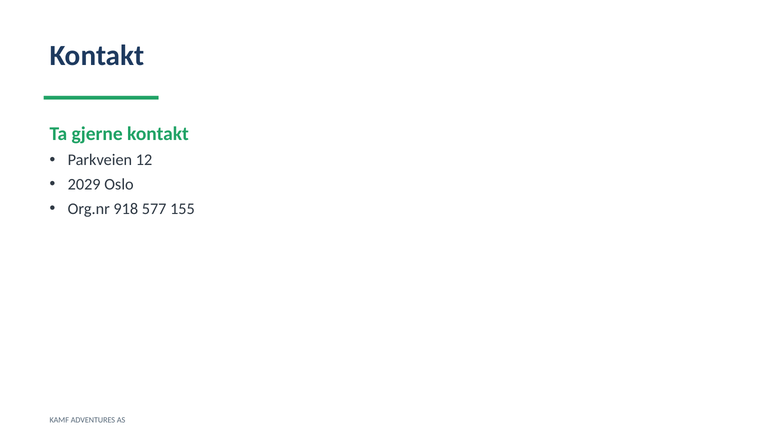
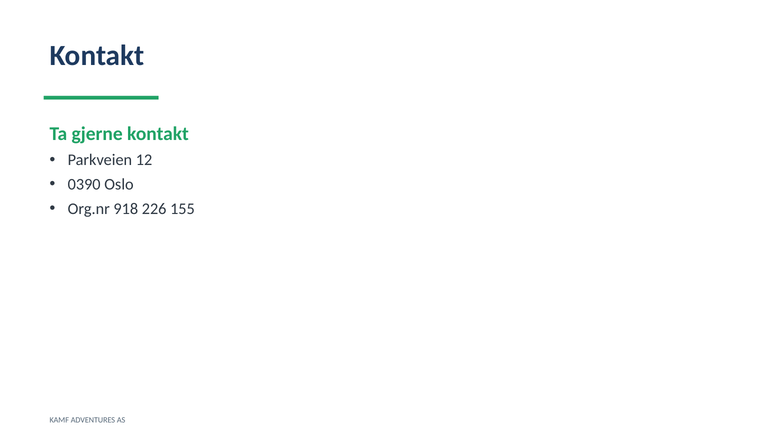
2029: 2029 -> 0390 (84, 184)
577: 577 -> 226 (154, 209)
